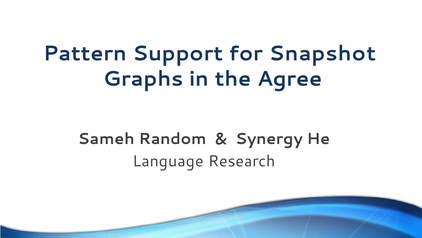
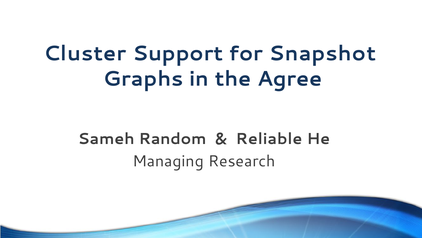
Pattern: Pattern -> Cluster (85, 53)
Synergy: Synergy -> Reliable (269, 138)
Language: Language -> Managing (168, 161)
